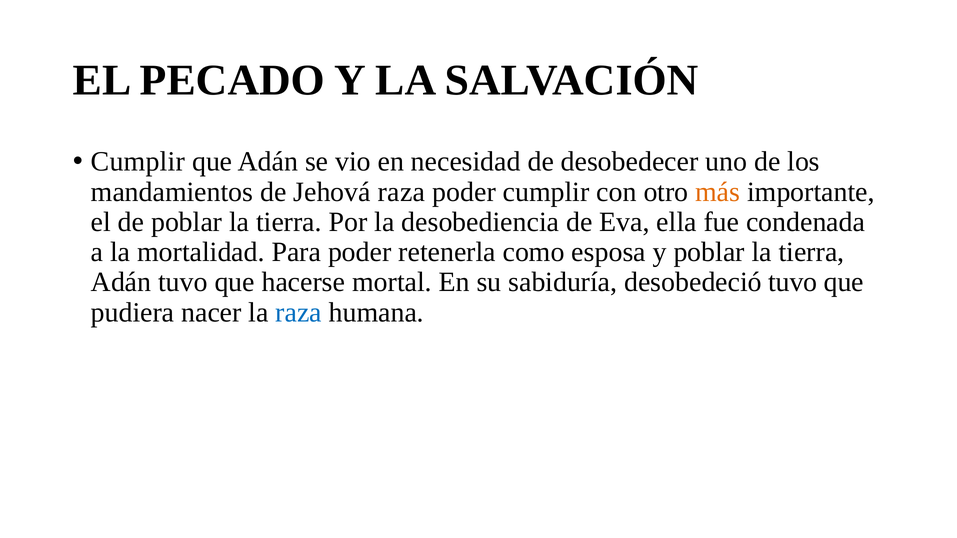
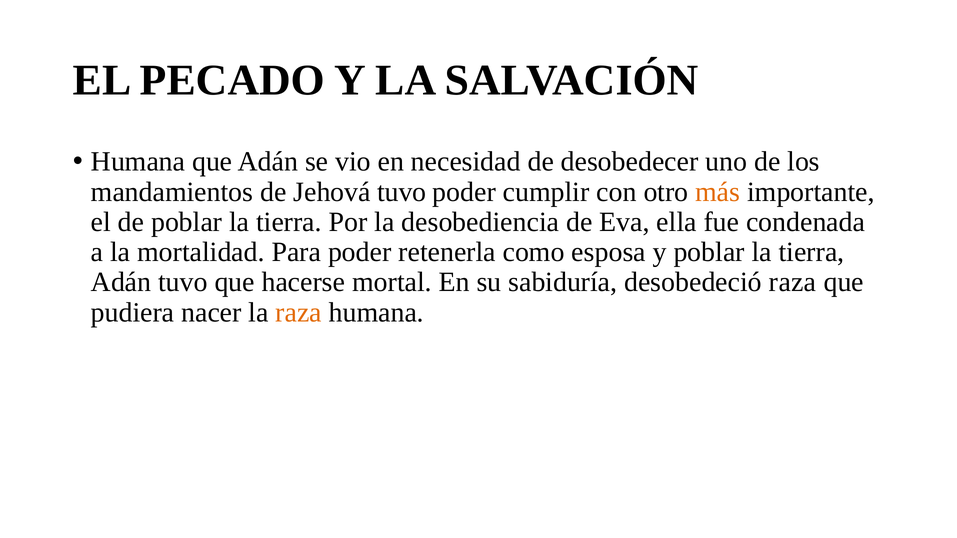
Cumplir: Cumplir -> Humana (138, 162)
Jehová raza: raza -> tuvo (402, 192)
desobedeció tuvo: tuvo -> raza (793, 282)
raza colour: blue -> orange (299, 313)
